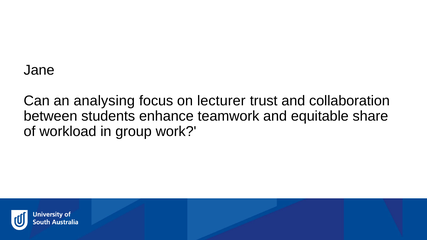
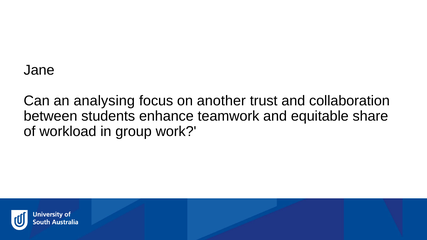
lecturer: lecturer -> another (221, 101)
